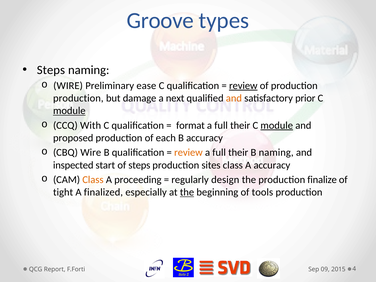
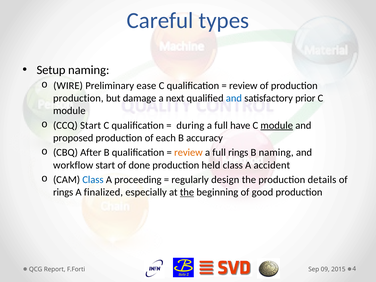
Groove: Groove -> Careful (160, 21)
Steps: Steps -> Setup (51, 70)
review underline: present -> none (243, 86)
and colour: orange -> blue (234, 98)
module underline: present -> none (69, 111)
CCQ With: With -> Start (91, 125)
format: format -> during (190, 125)
their: their -> have (240, 125)
CBQ Wire: Wire -> After (91, 153)
their: their -> rings (238, 153)
inspected: inspected -> workflow (73, 165)
of steps: steps -> done (139, 165)
sites: sites -> held (211, 165)
A accuracy: accuracy -> accident (272, 165)
Class colour: orange -> blue (93, 180)
finalize: finalize -> details (322, 180)
tight: tight -> rings (63, 192)
tools: tools -> good (262, 192)
